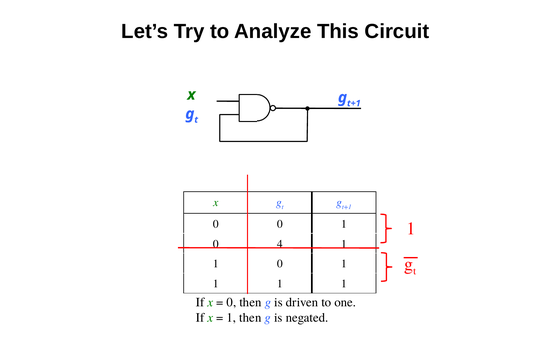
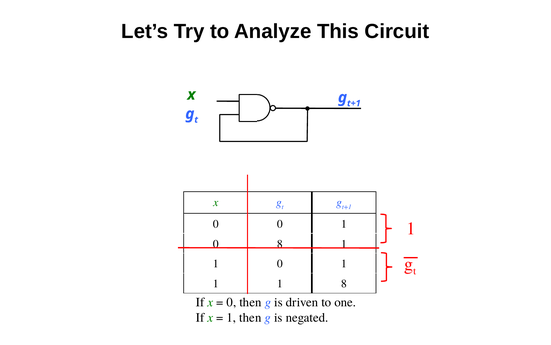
0 4: 4 -> 8 (280, 243)
1: 1 -> 8 (344, 283)
